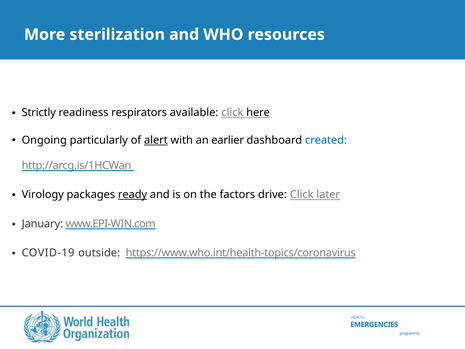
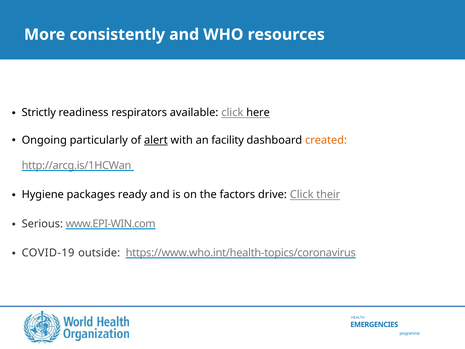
sterilization: sterilization -> consistently (117, 35)
earlier: earlier -> facility (228, 140)
created colour: blue -> orange (326, 140)
Virology: Virology -> Hygiene (43, 195)
ready underline: present -> none (133, 195)
later: later -> their (328, 195)
January: January -> Serious (42, 224)
